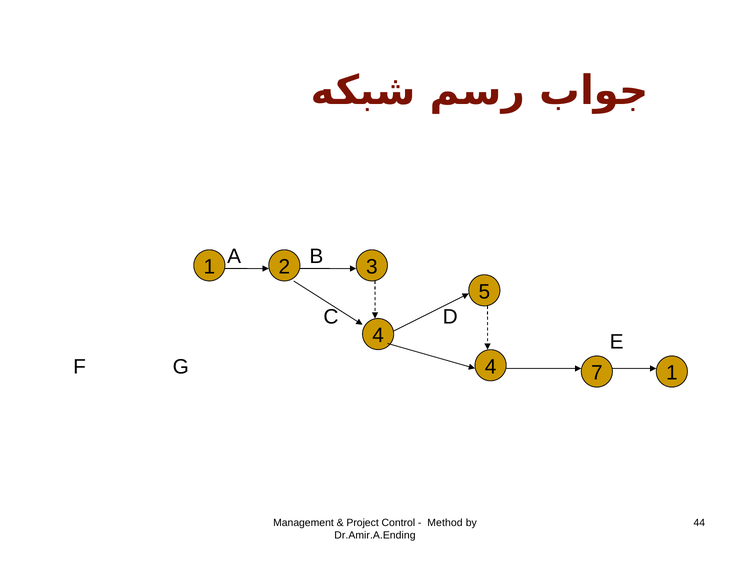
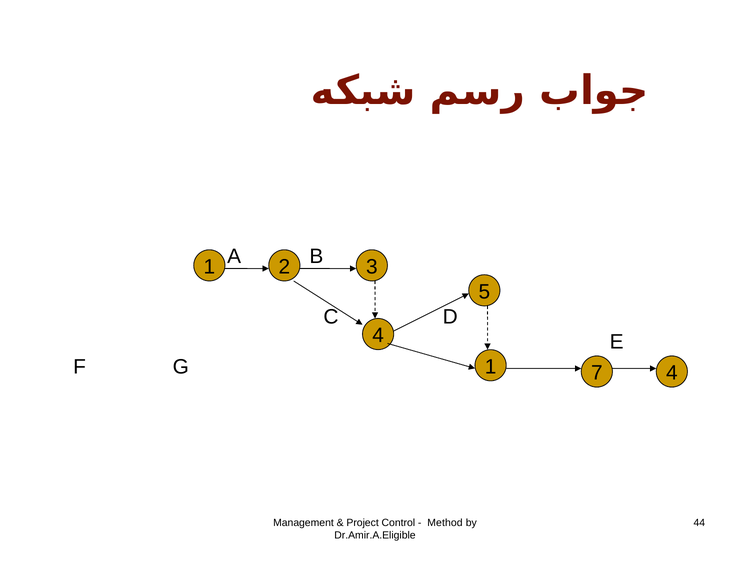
G 4: 4 -> 1 (491, 367)
7 1: 1 -> 4 (672, 373)
Dr.Amir.A.Ending: Dr.Amir.A.Ending -> Dr.Amir.A.Eligible (375, 536)
